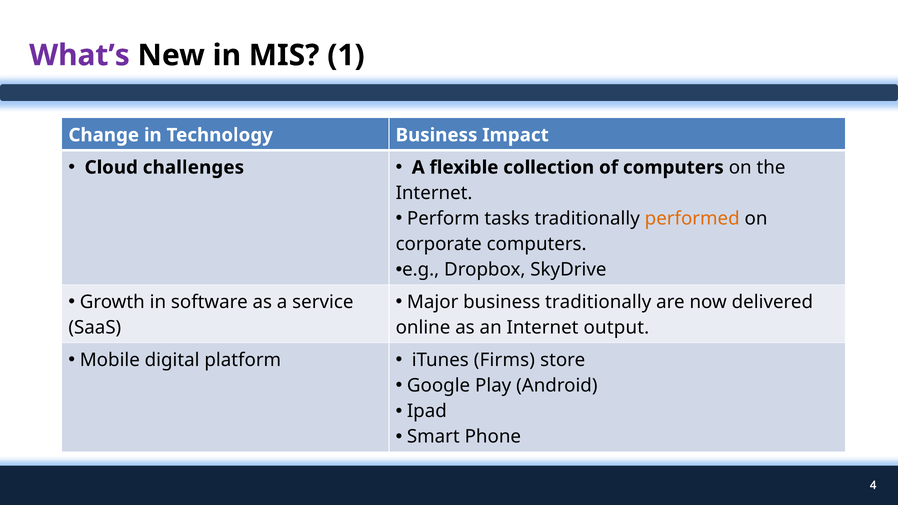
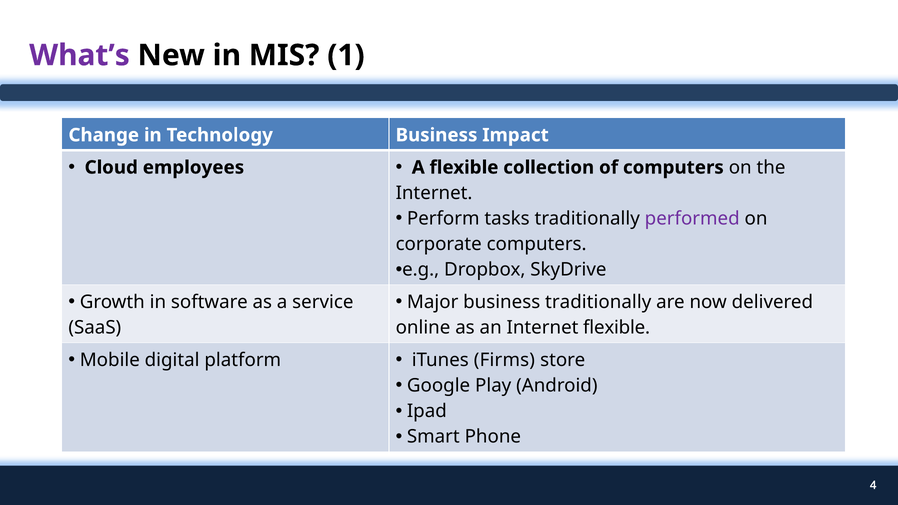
challenges: challenges -> employees (193, 167)
performed colour: orange -> purple (692, 219)
Internet output: output -> flexible (617, 328)
